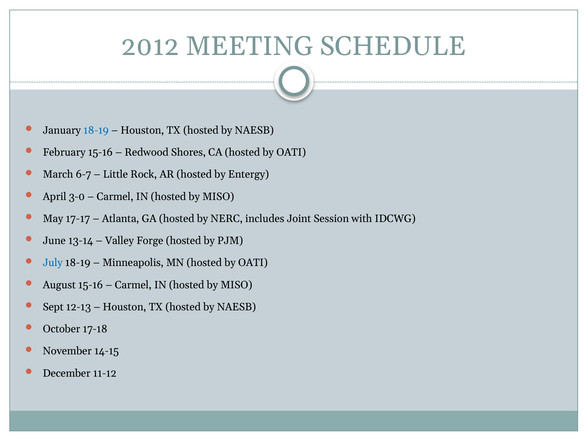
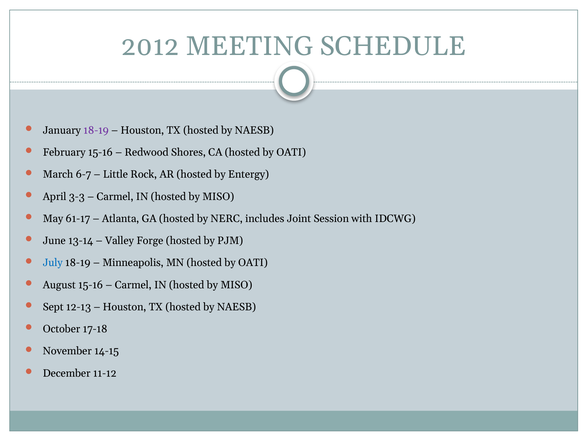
18-19 colour: blue -> purple (96, 130)
3-0: 3-0 -> 3-3 (77, 197)
17-17: 17-17 -> 61-17 (78, 219)
